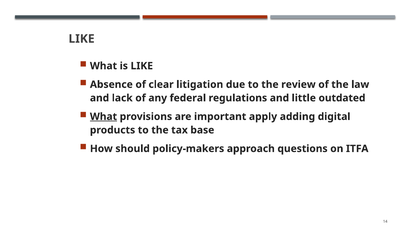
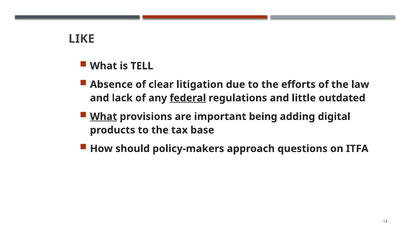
is LIKE: LIKE -> TELL (142, 66)
review: review -> efforts (298, 85)
federal underline: none -> present (188, 98)
apply: apply -> being (263, 117)
